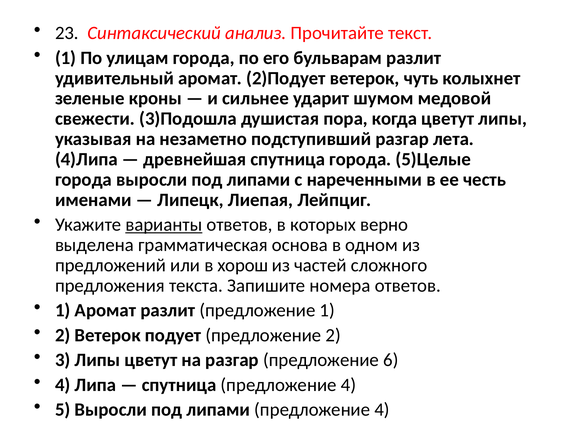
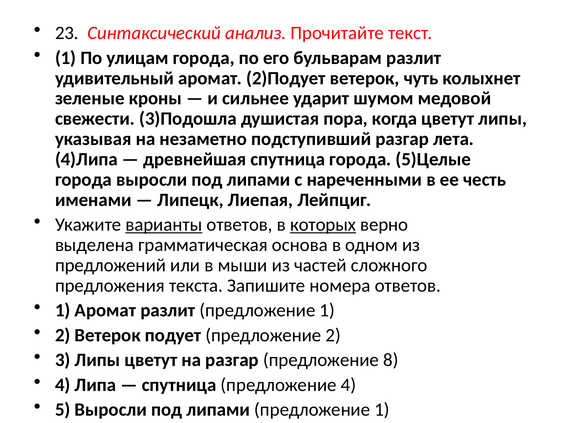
которых underline: none -> present (323, 225)
хорош: хорош -> мыши (243, 265)
6: 6 -> 8 (391, 360)
липами предложение 4: 4 -> 1 (382, 410)
